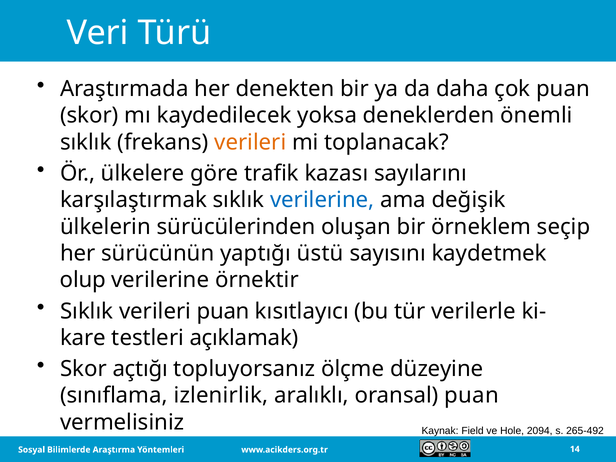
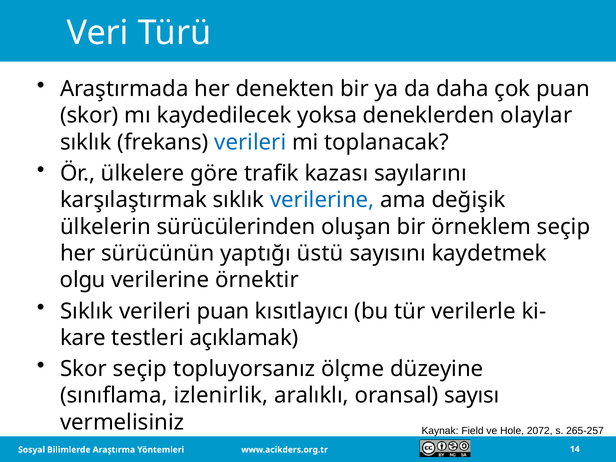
önemli: önemli -> olaylar (536, 116)
verileri colour: orange -> blue (250, 142)
olup: olup -> olgu (83, 280)
Skor açtığı: açtığı -> seçip (140, 369)
oransal puan: puan -> sayısı (472, 396)
2094: 2094 -> 2072 (540, 431)
265-492: 265-492 -> 265-257 (585, 431)
